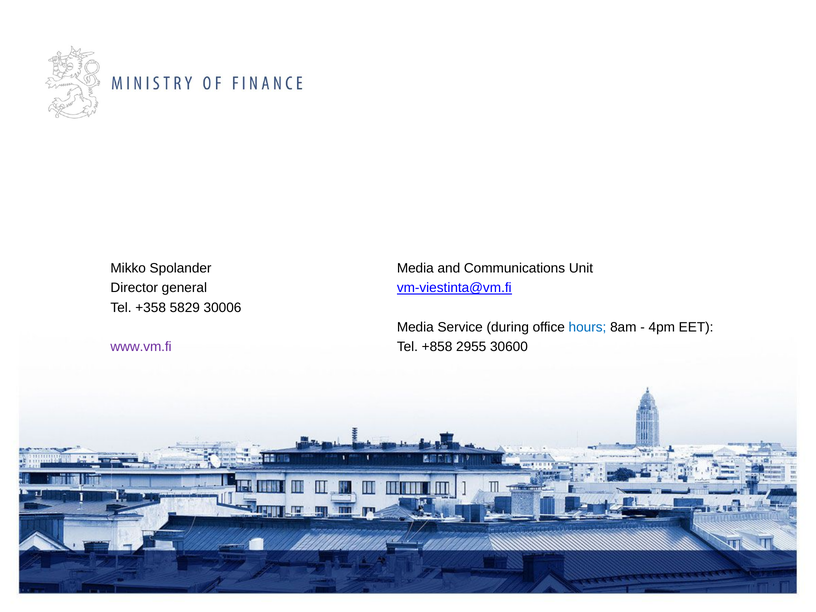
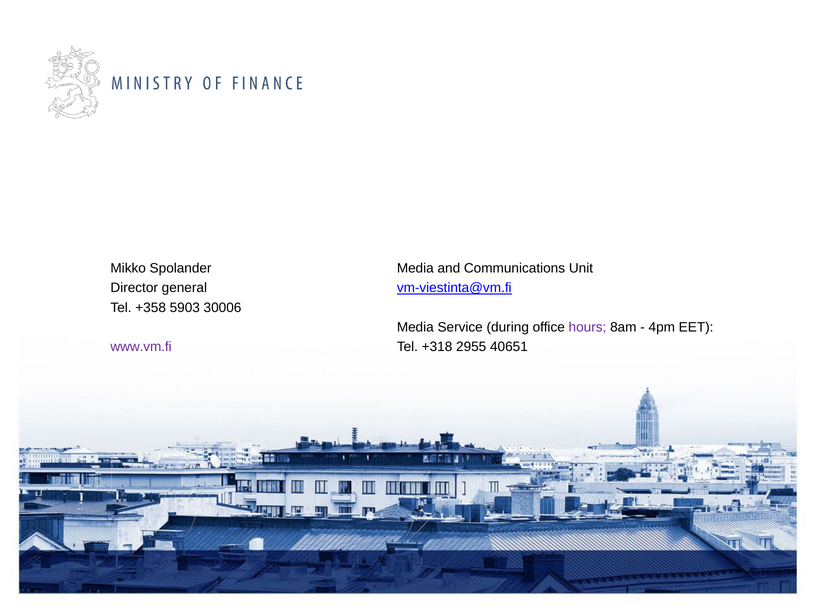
5829: 5829 -> 5903 (185, 308)
hours colour: blue -> purple (587, 327)
+858: +858 -> +318 (437, 347)
30600: 30600 -> 40651 (509, 347)
